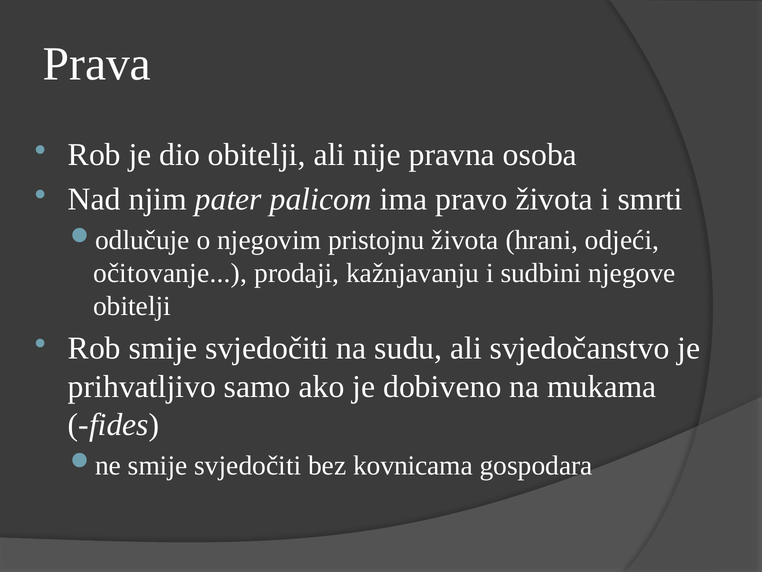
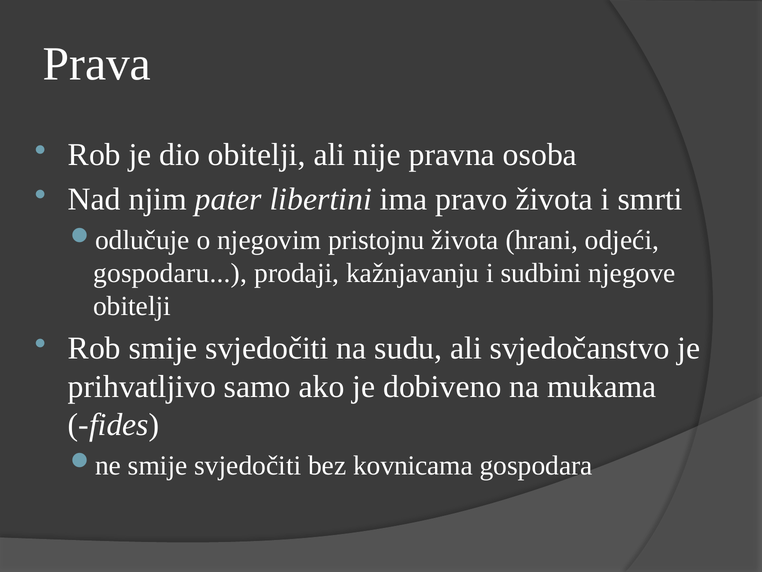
palicom: palicom -> libertini (321, 199)
očitovanje: očitovanje -> gospodaru (170, 273)
